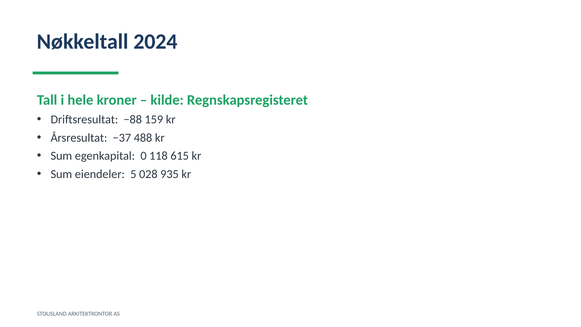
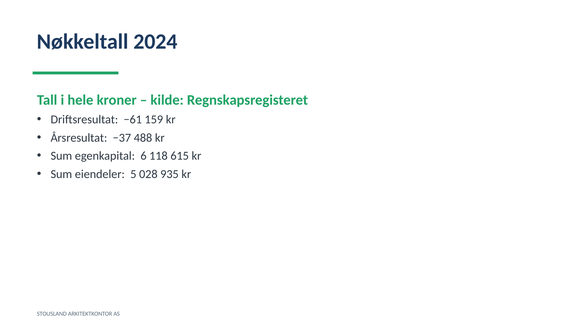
−88: −88 -> −61 (133, 119)
0: 0 -> 6 (143, 156)
